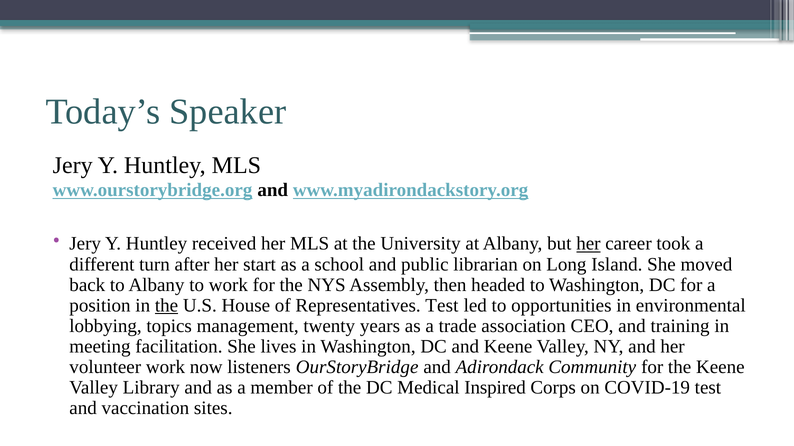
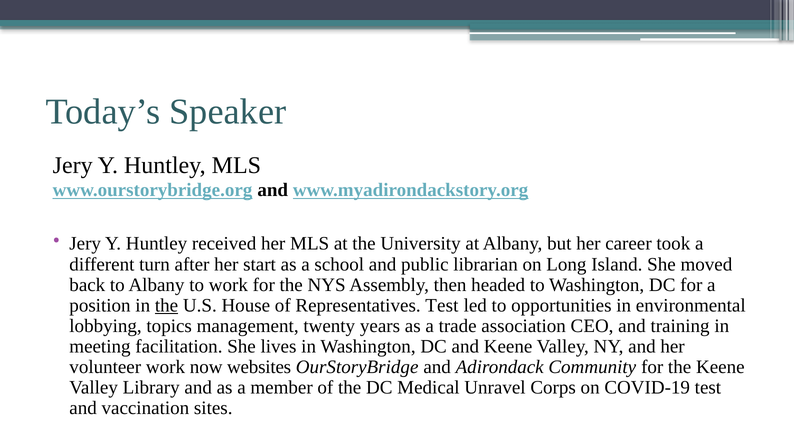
her underline: present -> none (588, 244)
listeners: listeners -> websites (259, 367)
Inspired: Inspired -> Unravel (495, 388)
